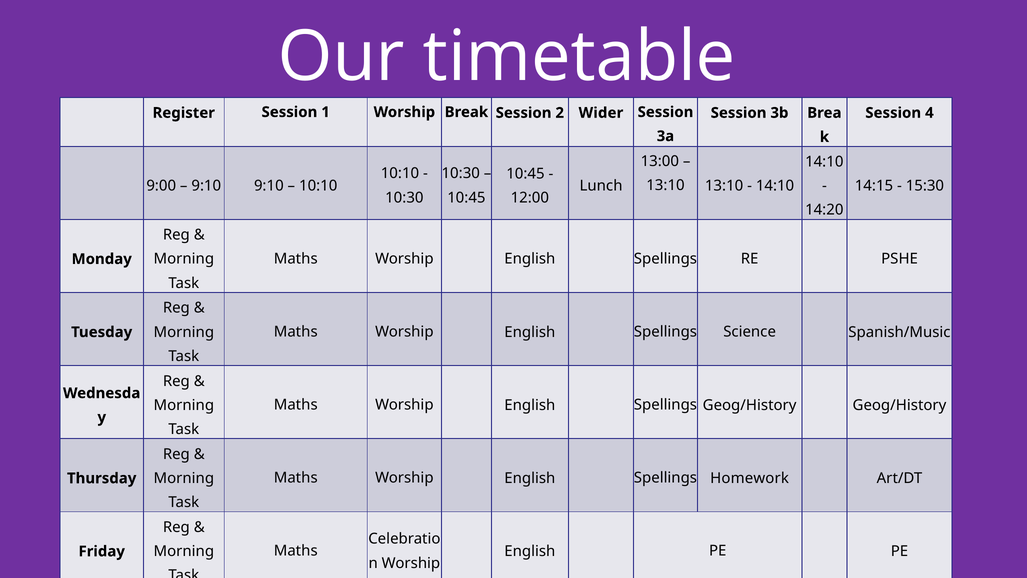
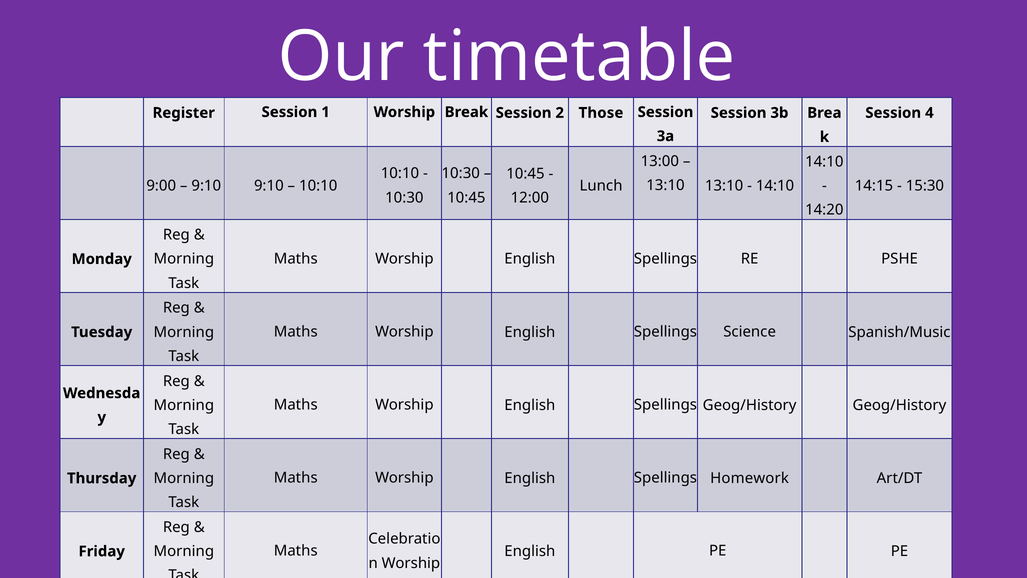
Wider: Wider -> Those (601, 113)
